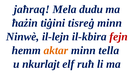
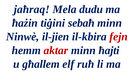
tisreġ: tisreġ -> sebaħ (81, 23)
il-lejn: il-lejn -> il-jien (56, 37)
aktar colour: orange -> red (56, 50)
tella: tella -> ħajti (109, 50)
nkurlajt: nkurlajt -> għallem (41, 64)
